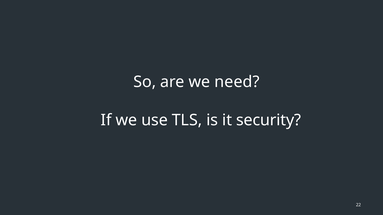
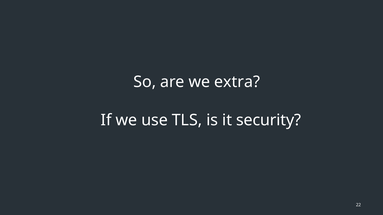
need: need -> extra (237, 82)
